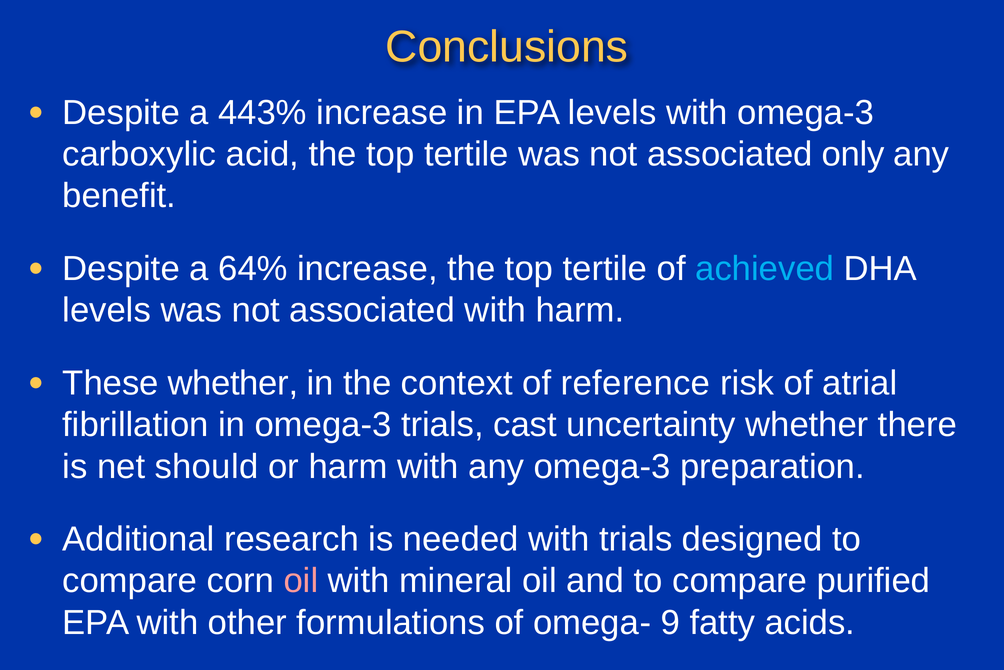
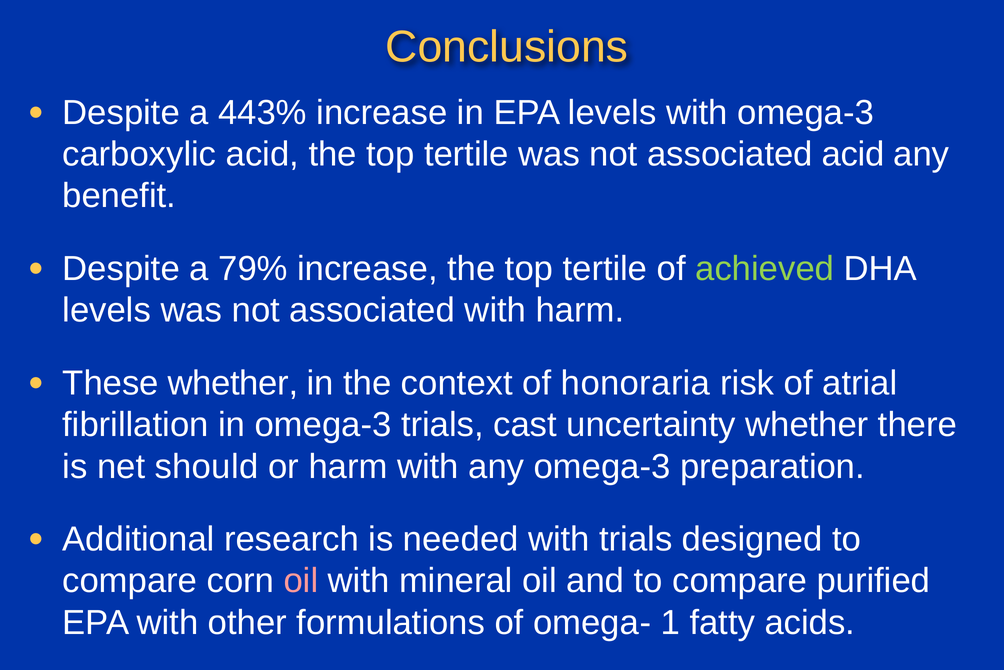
associated only: only -> acid (853, 154)
64%: 64% -> 79% (253, 268)
achieved colour: light blue -> light green (765, 268)
reference: reference -> honoraria (636, 383)
9: 9 -> 1 (670, 622)
